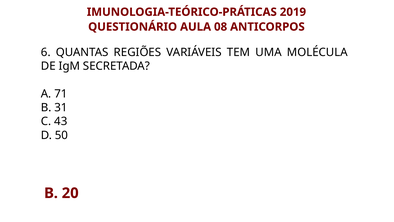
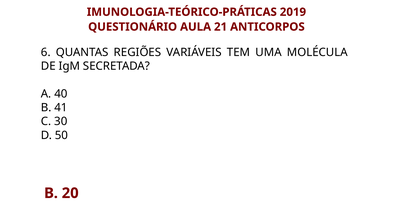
08: 08 -> 21 (221, 27)
71: 71 -> 40 (61, 94)
31: 31 -> 41 (61, 107)
43: 43 -> 30 (61, 121)
